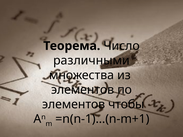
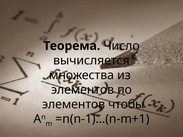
различными: различными -> вычисляется (91, 61)
